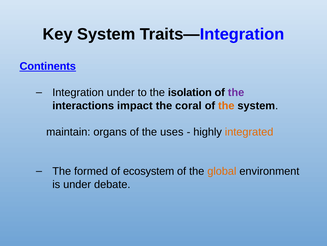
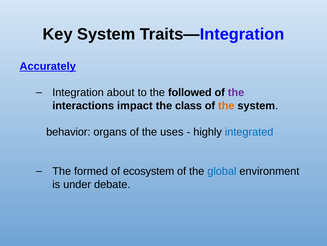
Continents: Continents -> Accurately (48, 66)
Integration under: under -> about (121, 92)
isolation: isolation -> followed (190, 92)
coral: coral -> class (189, 105)
maintain: maintain -> behavior (68, 132)
integrated colour: orange -> blue (249, 132)
global colour: orange -> blue (222, 171)
